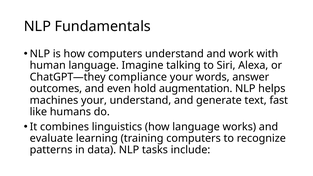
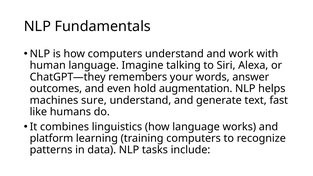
compliance: compliance -> remembers (138, 77)
machines your: your -> sure (94, 100)
evaluate: evaluate -> platform (51, 138)
